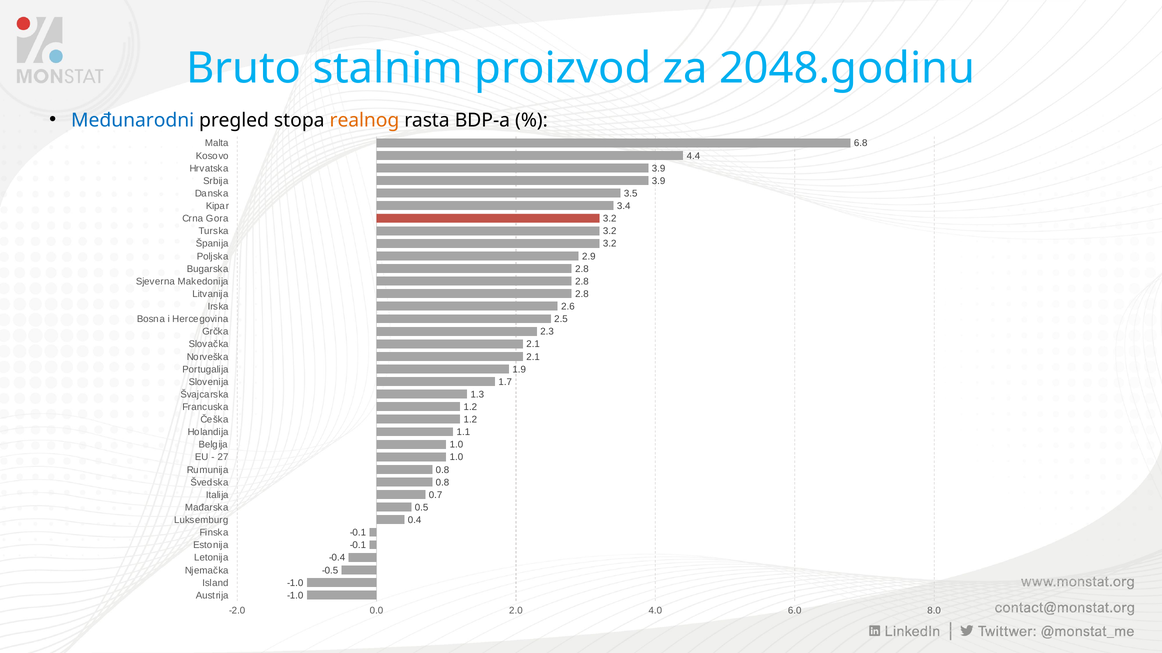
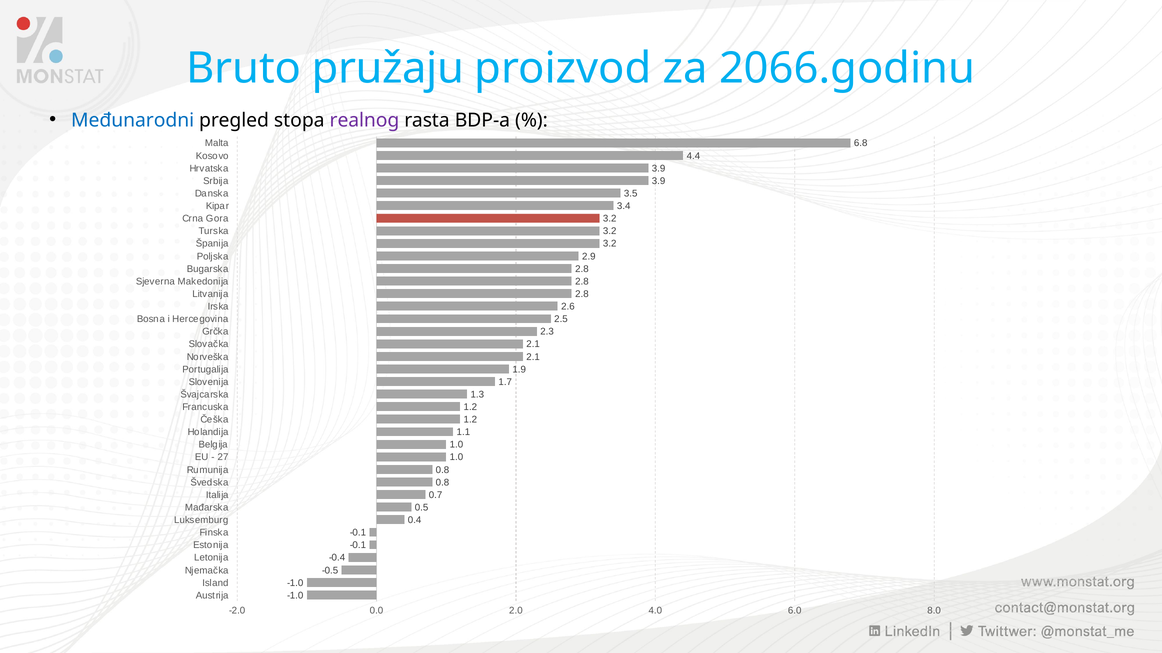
stalnim: stalnim -> pružaju (388, 68)
2048.godinu: 2048.godinu -> 2066.godinu (847, 68)
realnog colour: orange -> purple (364, 121)
